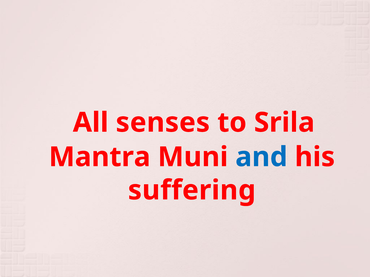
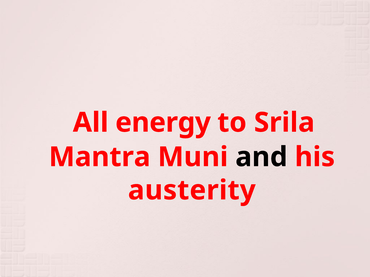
senses: senses -> energy (163, 123)
and colour: blue -> black (261, 157)
suffering: suffering -> austerity (192, 191)
